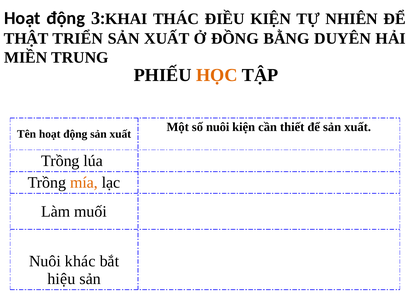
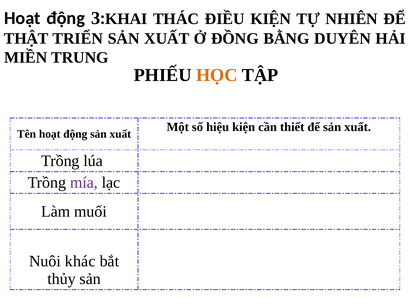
số nuôi: nuôi -> hiệu (218, 127)
mía colour: orange -> purple (84, 182)
hiệu: hiệu -> thủy (62, 278)
